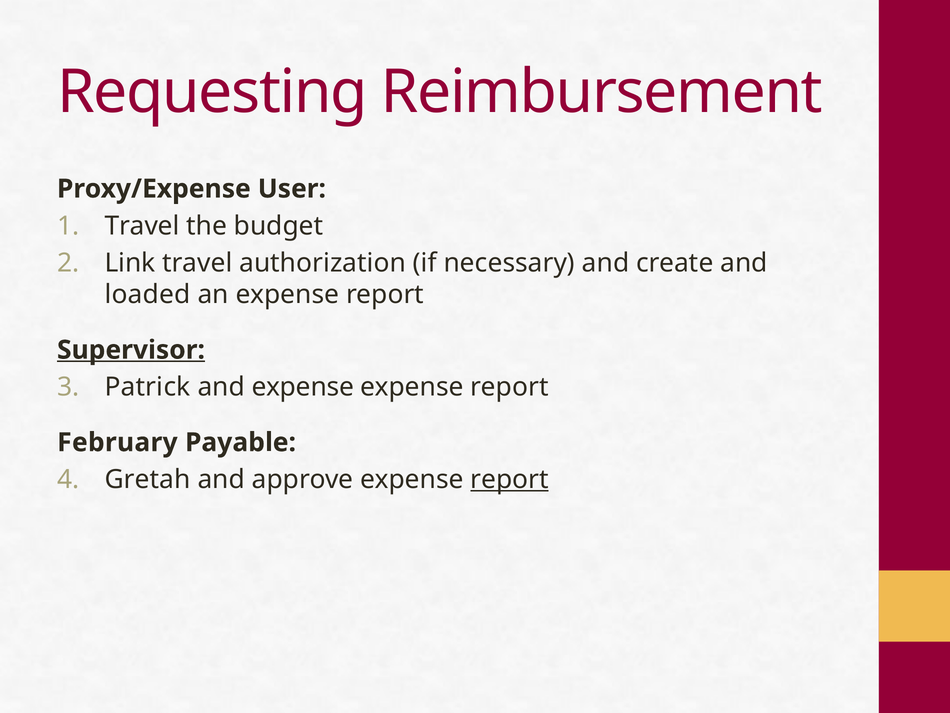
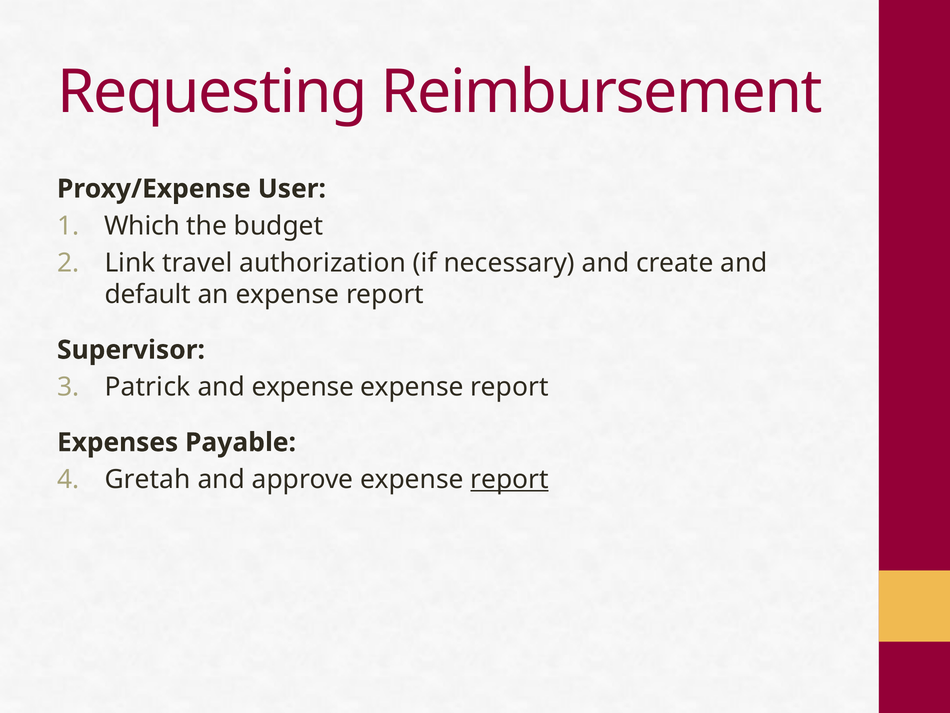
Travel: Travel -> Which (142, 226)
loaded: loaded -> default (148, 294)
Supervisor underline: present -> none (131, 350)
February: February -> Expenses (118, 442)
